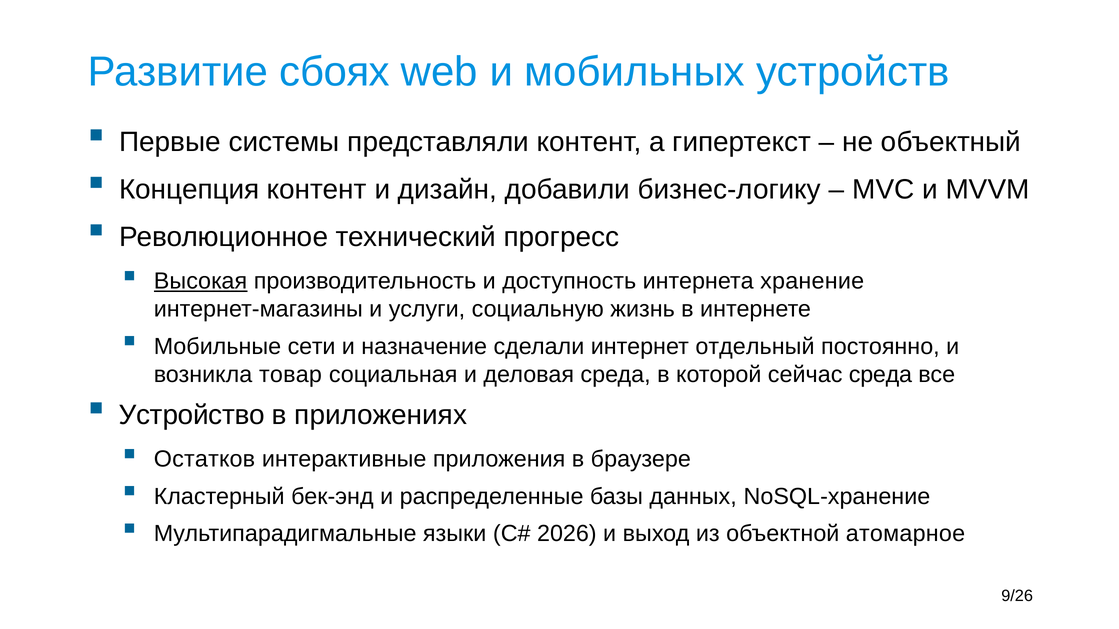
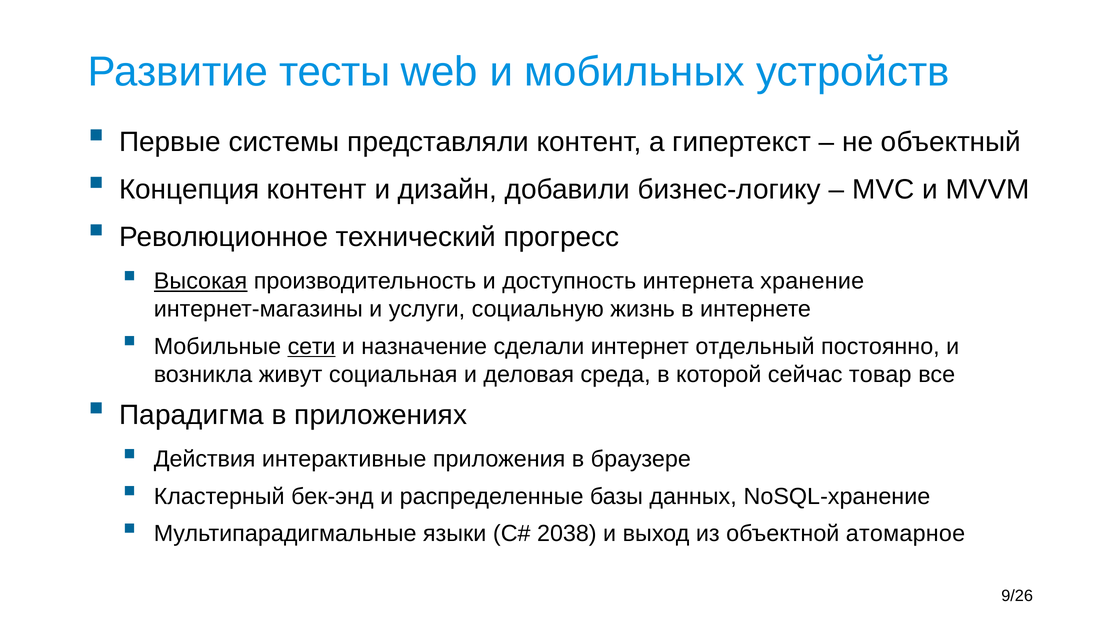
сбоях: сбоях -> тесты (335, 72)
сети underline: none -> present (312, 347)
товар: товар -> живут (291, 375)
сейчас среда: среда -> товар (880, 375)
Устройство: Устройство -> Парадигма (192, 415)
Остатков: Остатков -> Действия (205, 460)
2026: 2026 -> 2038 (567, 534)
